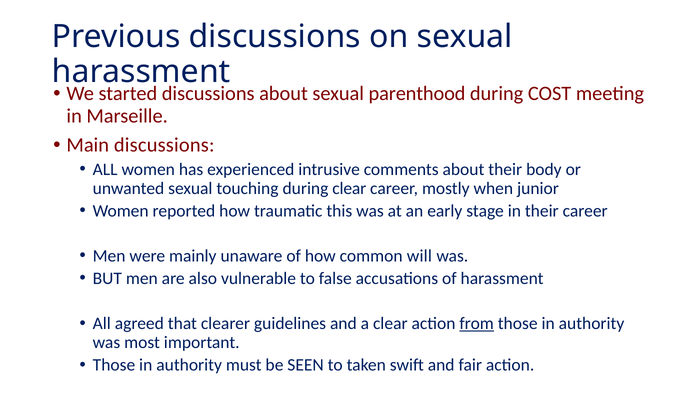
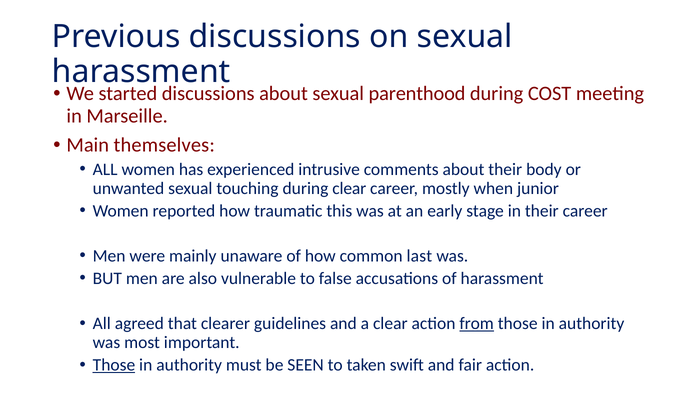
Main discussions: discussions -> themselves (164, 145)
will: will -> last (419, 256)
Those underline: none -> present (114, 365)
